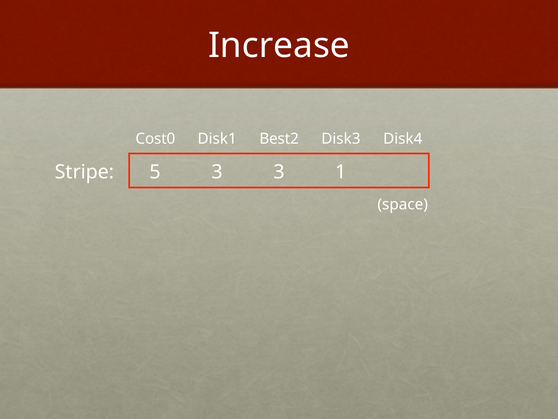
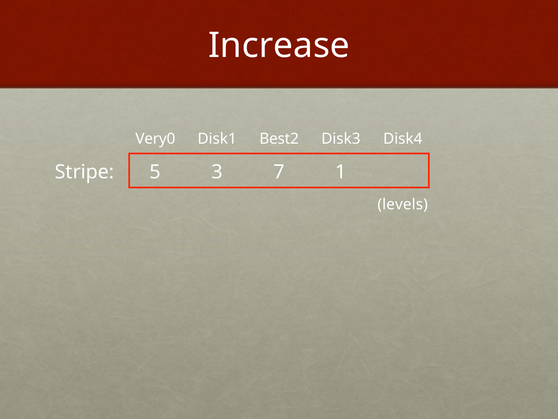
Cost0: Cost0 -> Very0 (155, 139)
3 3: 3 -> 7 (279, 172)
space: space -> levels (403, 204)
